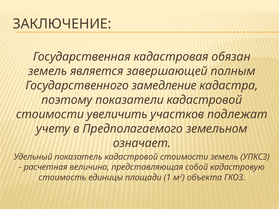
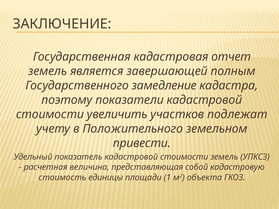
обязан: обязан -> отчет (231, 57)
Предполагаемого: Предполагаемого -> Положительного (133, 129)
означает: означает -> привести (142, 143)
